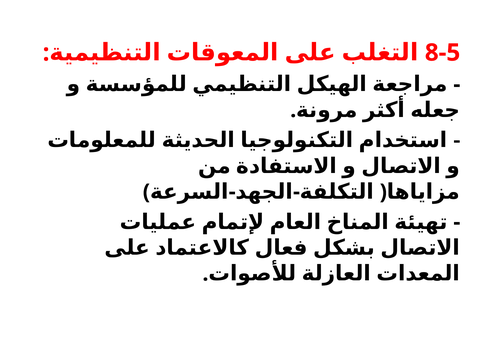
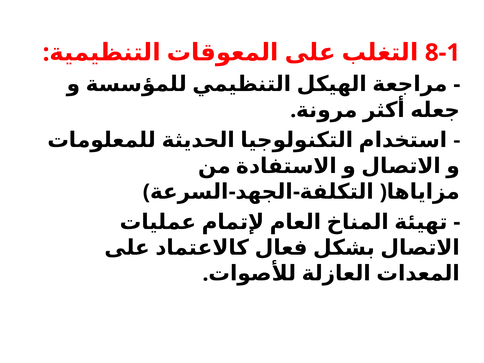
8-5: 8-5 -> 8-1 (443, 53)
